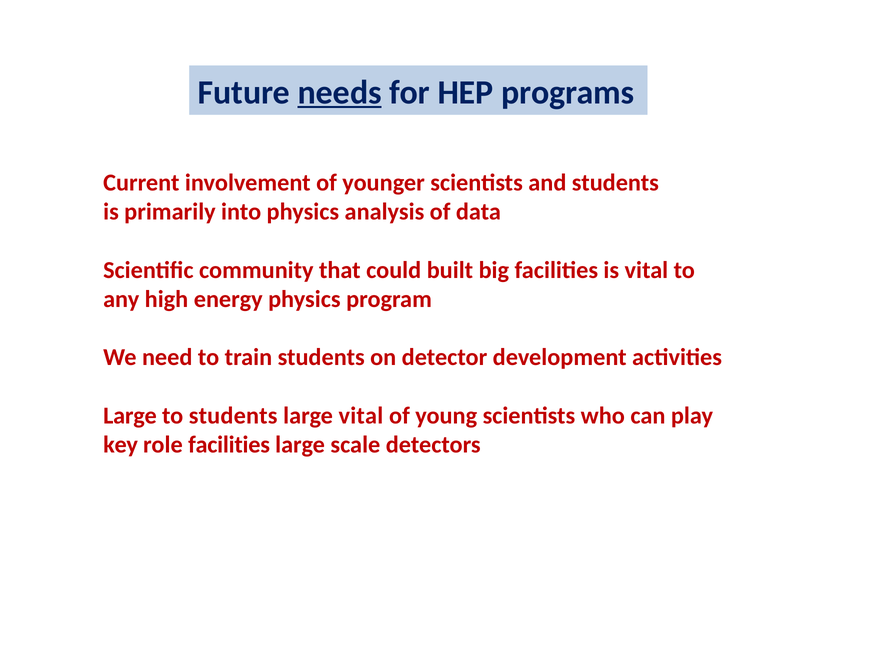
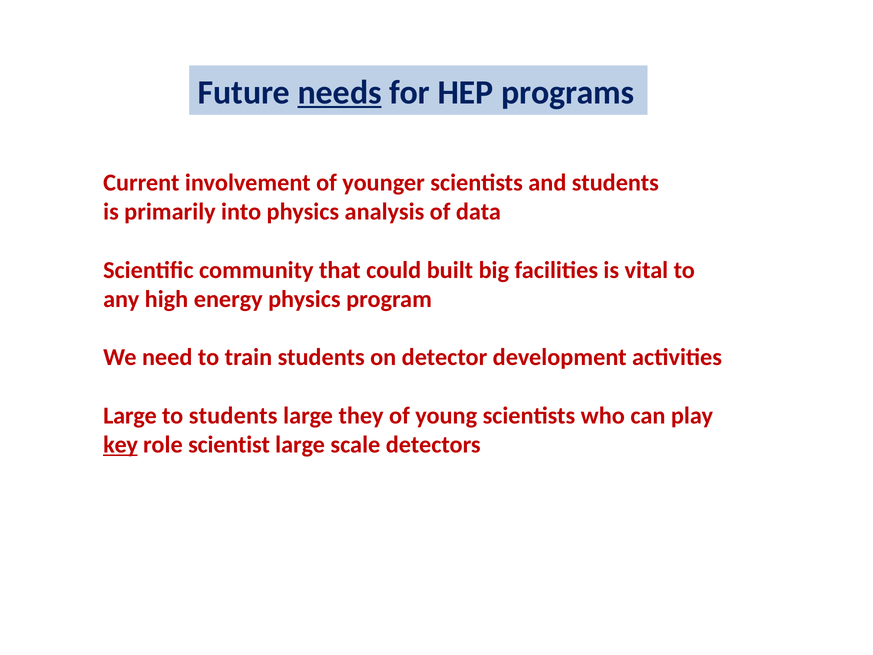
large vital: vital -> they (361, 416)
key underline: none -> present (121, 445)
role facilities: facilities -> scientist (229, 445)
